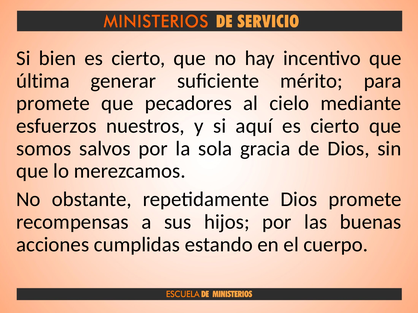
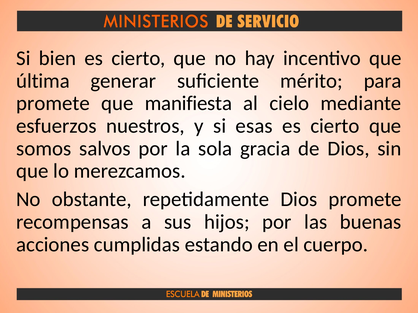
pecadores: pecadores -> manifiesta (188, 104)
aquí: aquí -> esas (254, 126)
